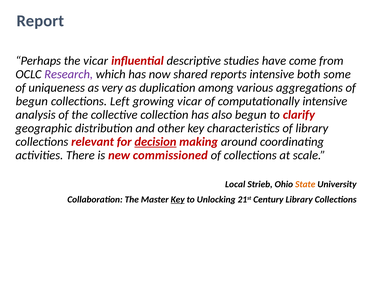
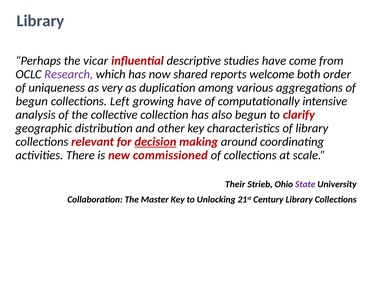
Report: Report -> Library (40, 21)
reports intensive: intensive -> welcome (272, 74)
some: some -> order (337, 74)
growing vicar: vicar -> have (190, 101)
Local: Local -> Their (235, 184)
State colour: orange -> purple (305, 184)
Key underline: present -> none (178, 199)
